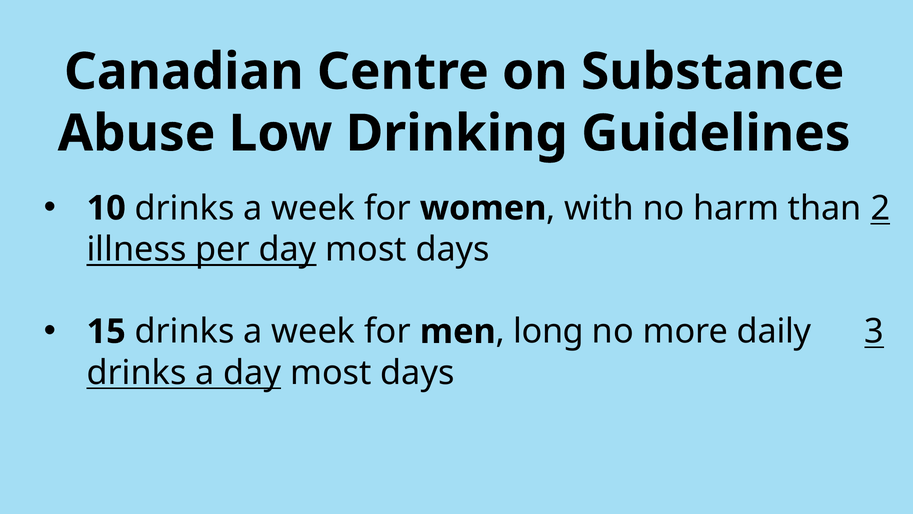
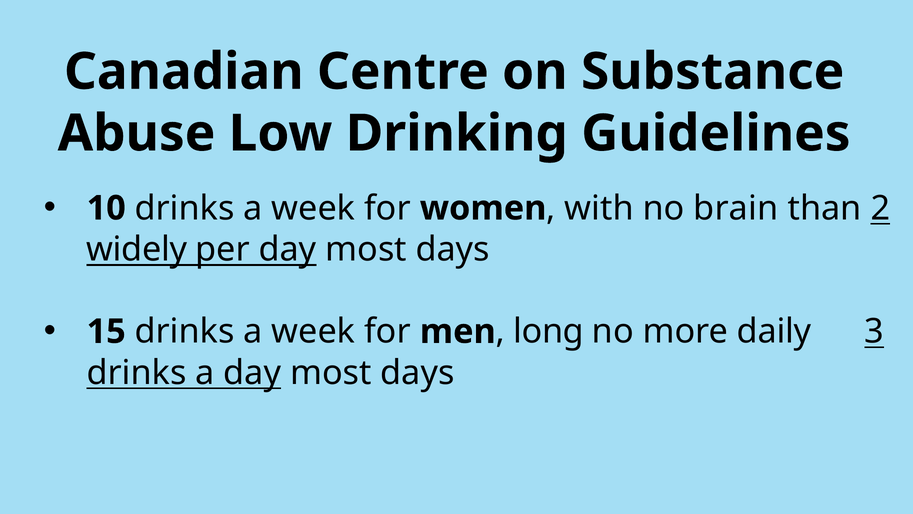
harm: harm -> brain (736, 208)
illness: illness -> widely (137, 249)
